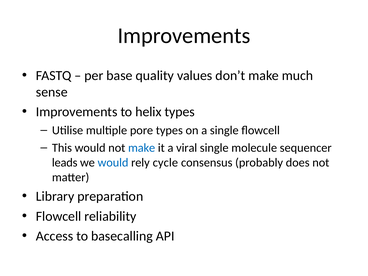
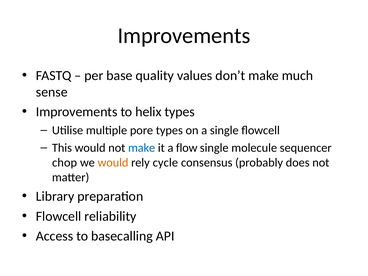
viral: viral -> flow (187, 148)
leads: leads -> chop (65, 163)
would colour: blue -> orange (113, 163)
